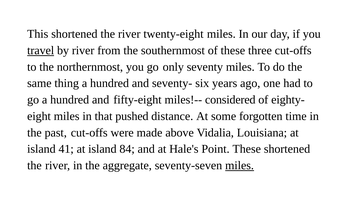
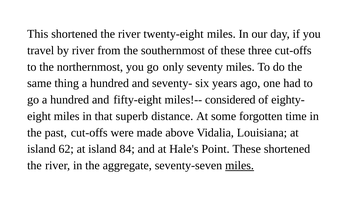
travel underline: present -> none (41, 50)
pushed: pushed -> superb (132, 116)
41: 41 -> 62 (66, 149)
